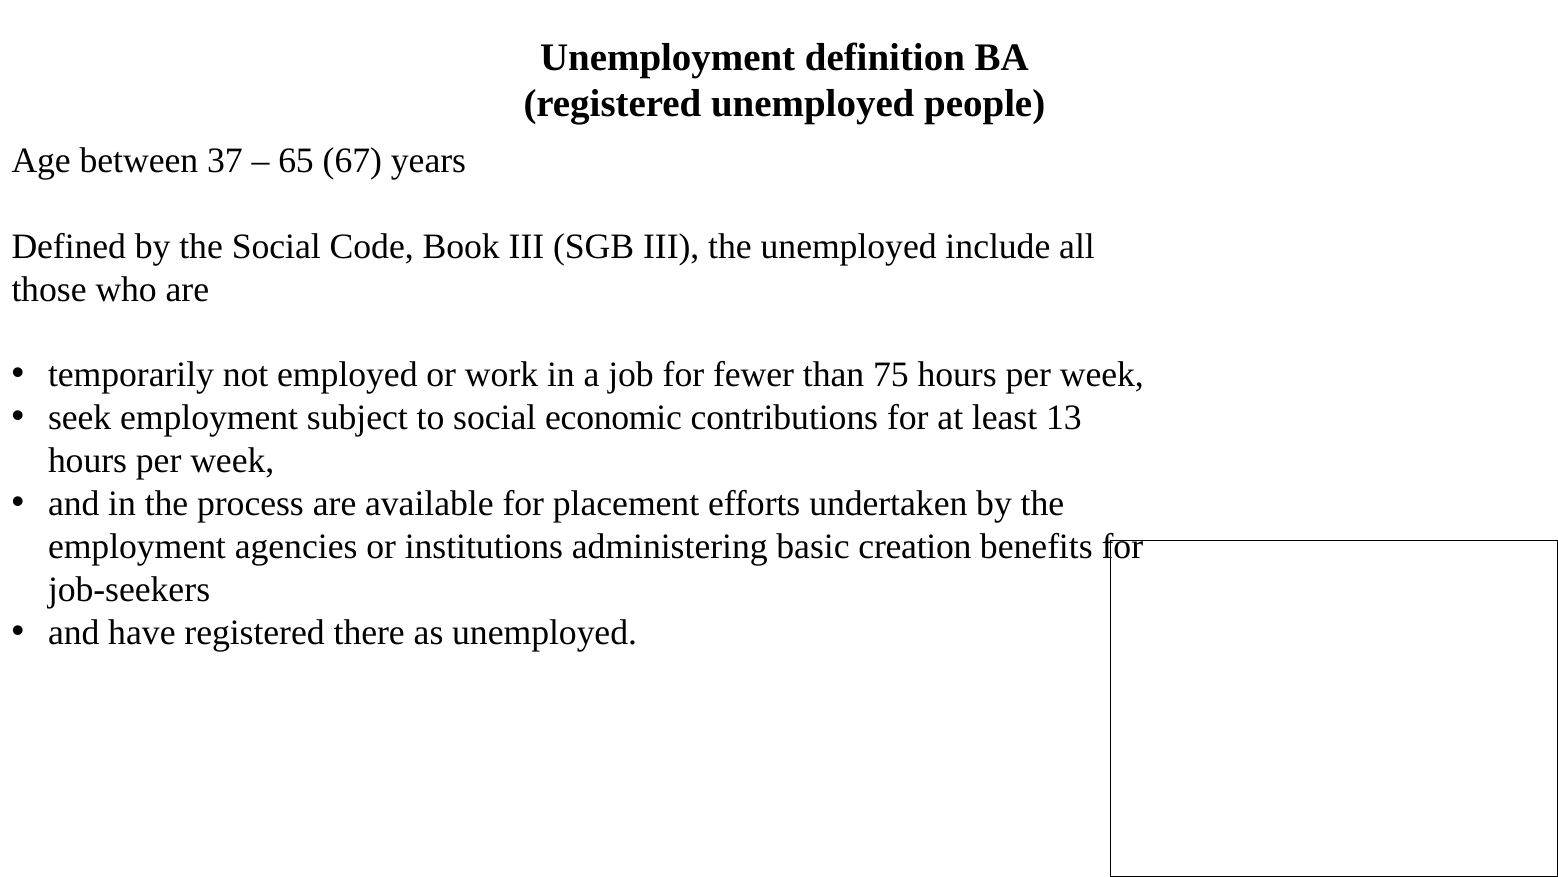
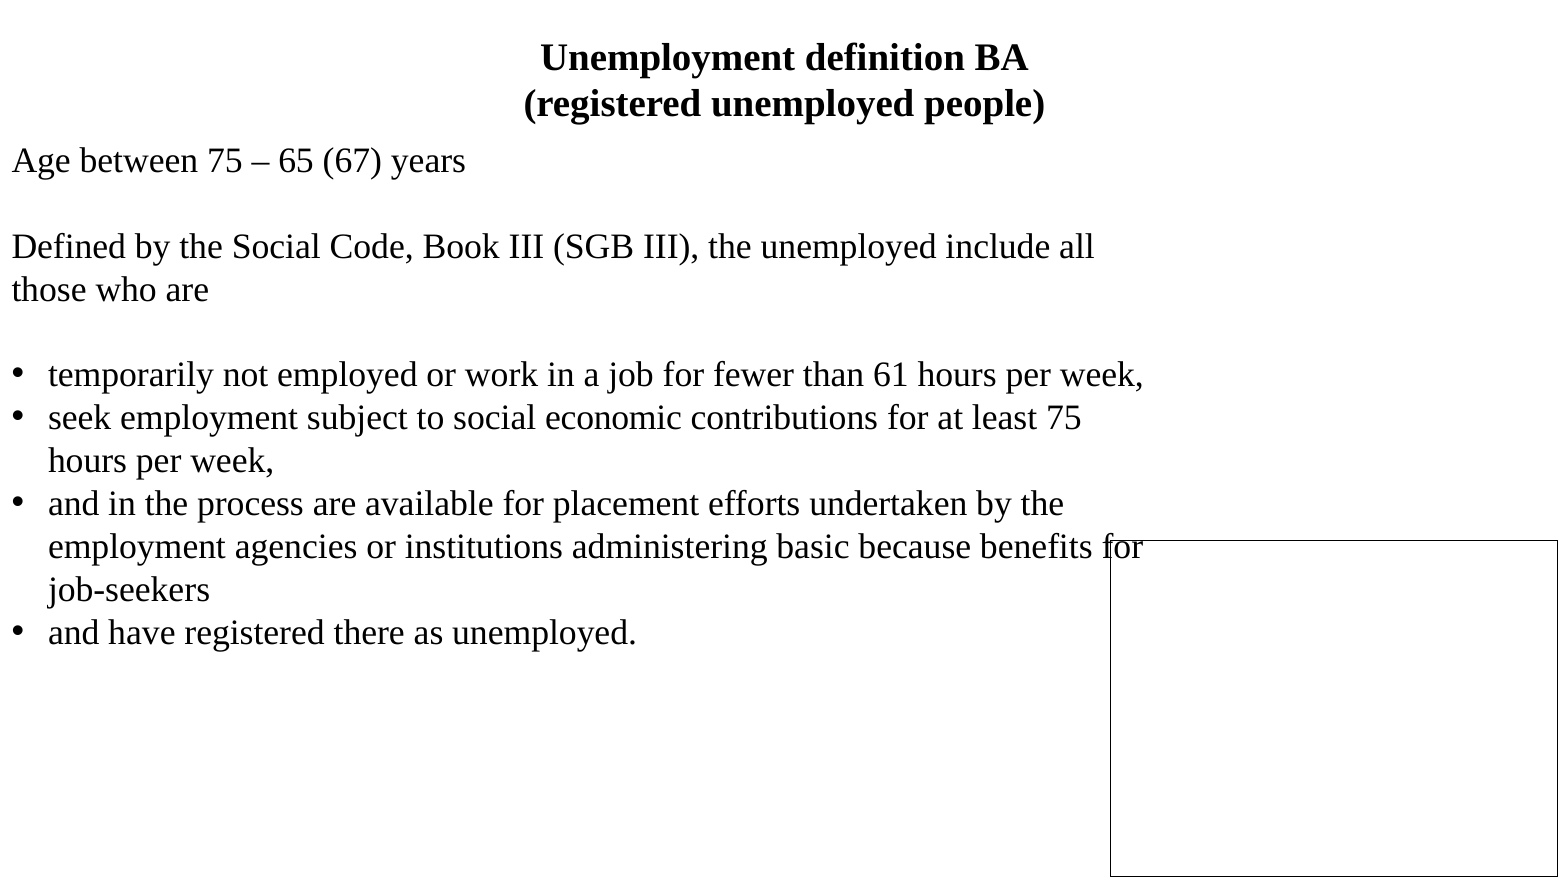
between 37: 37 -> 75 (225, 161)
75: 75 -> 61 (891, 375)
least 13: 13 -> 75 (1064, 418)
creation: creation -> because (915, 546)
